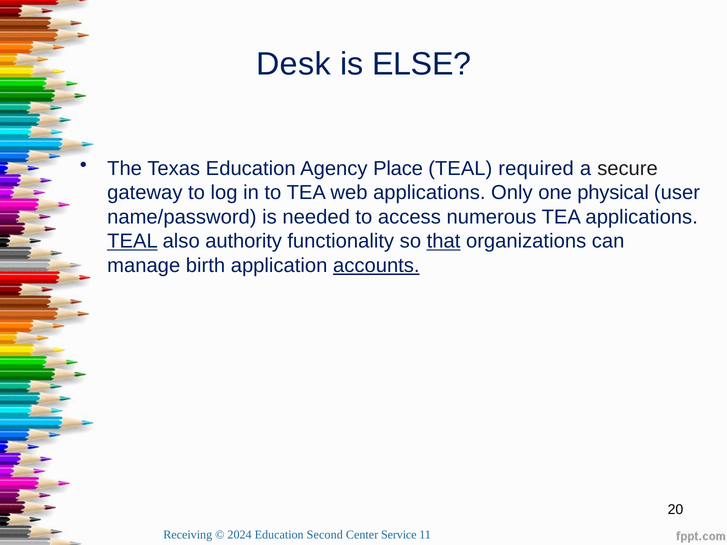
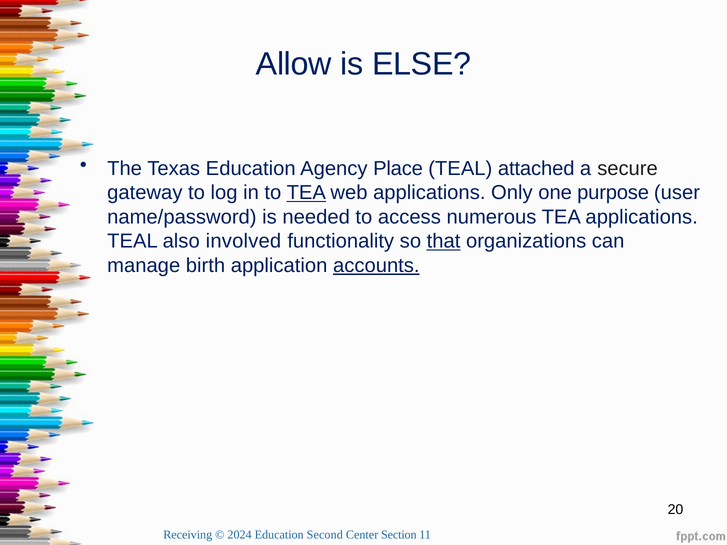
Desk: Desk -> Allow (294, 64)
required: required -> attached (536, 169)
TEA underline: none -> present (306, 193)
physical: physical -> purpose (613, 193)
TEAL underline: present -> none (132, 241)
authority: authority -> involved (243, 241)
Service: Service -> Section (399, 535)
